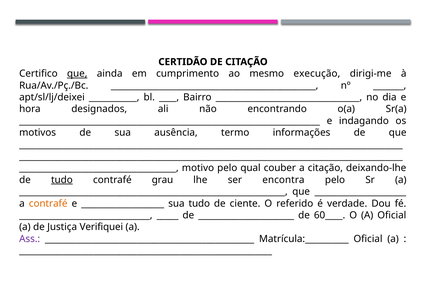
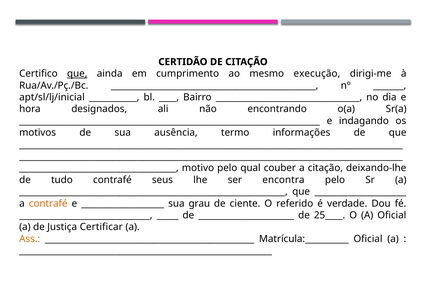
apt/sl/lj/deixei: apt/sl/lj/deixei -> apt/sl/lj/inicial (52, 97)
tudo underline: present -> none (62, 180)
grau: grau -> seus (162, 180)
sua tudo: tudo -> grau (199, 203)
60____: 60____ -> 25____ (330, 215)
Verifiquei: Verifiquei -> Certificar (101, 227)
Ass colour: purple -> orange (30, 239)
